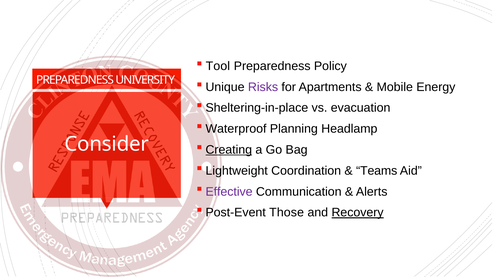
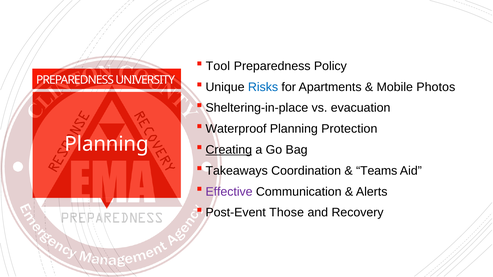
Risks colour: purple -> blue (263, 87)
Energy: Energy -> Photos (436, 87)
Headlamp: Headlamp -> Protection (349, 129)
Consider: Consider -> Planning (107, 144)
Lightweight: Lightweight -> Takeaways (237, 171)
Recovery underline: present -> none (358, 213)
